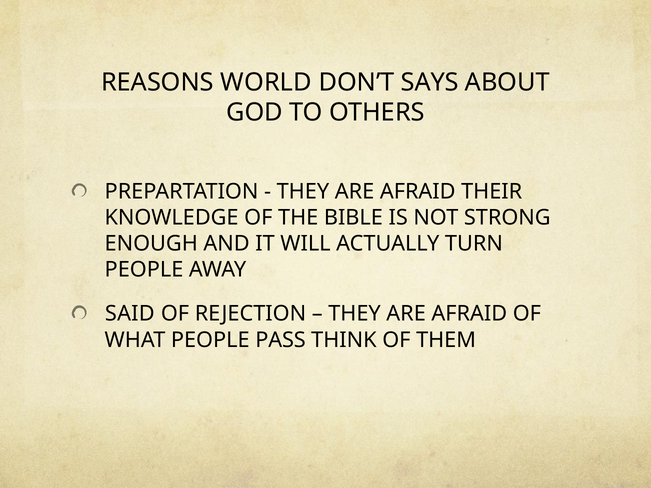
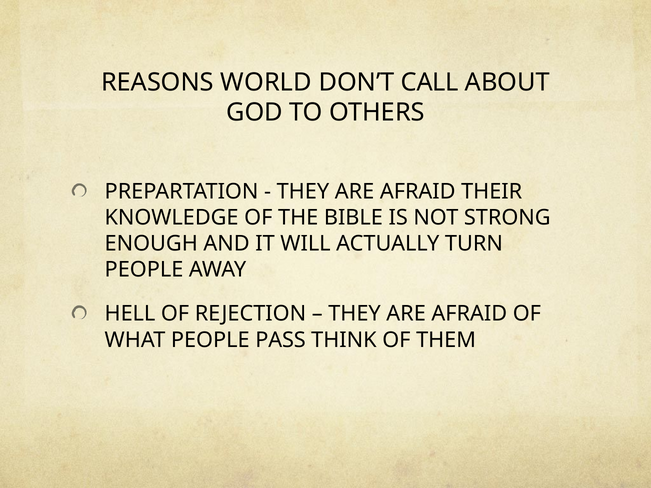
SAYS: SAYS -> CALL (430, 82)
SAID: SAID -> HELL (130, 314)
